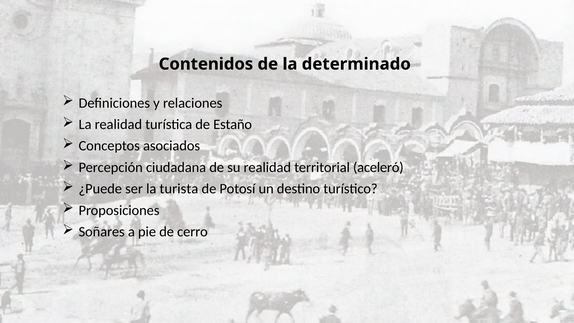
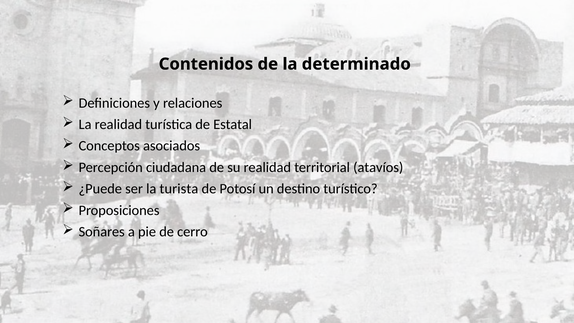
Estaño: Estaño -> Estatal (233, 124)
aceleró: aceleró -> atavíos (378, 167)
